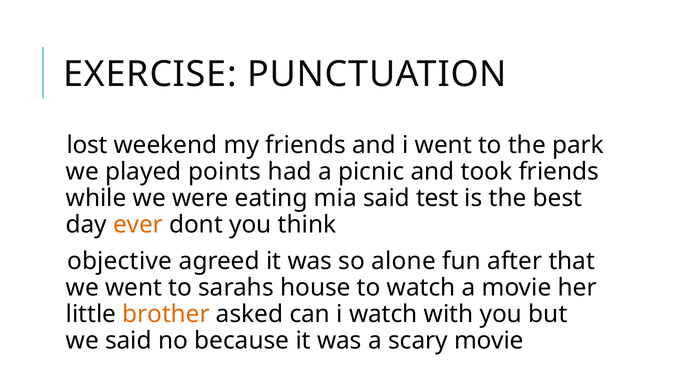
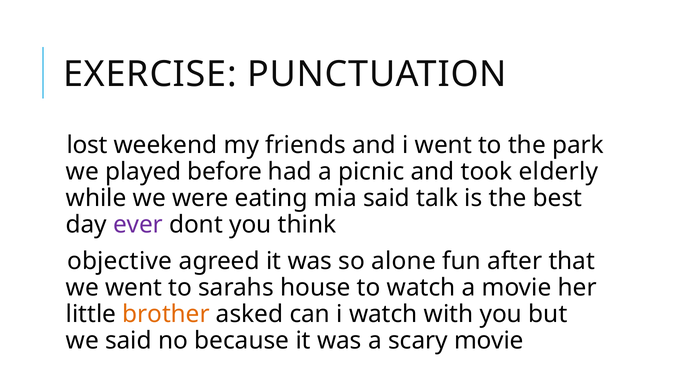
points: points -> before (225, 172)
took friends: friends -> elderly (559, 172)
test: test -> talk (437, 198)
ever colour: orange -> purple (138, 224)
